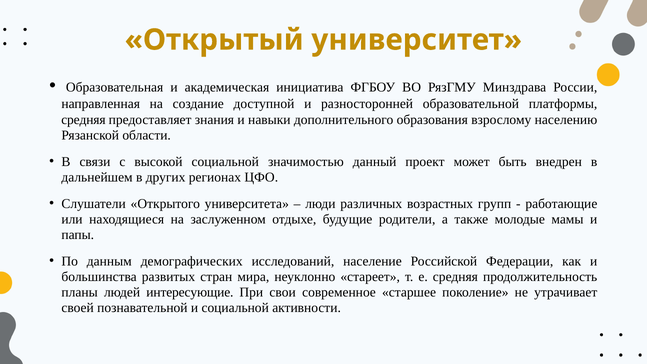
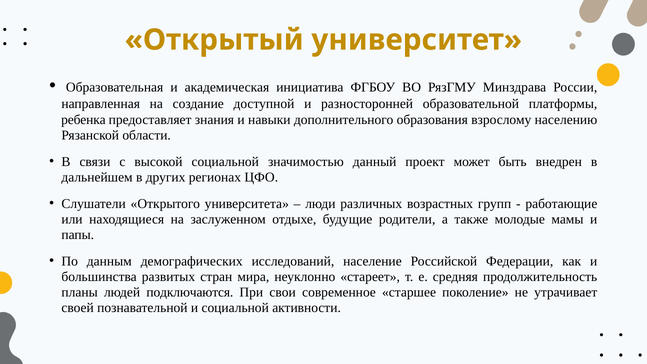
средняя: средняя -> ребенка (83, 120)
интересующие: интересующие -> подключаются (190, 292)
